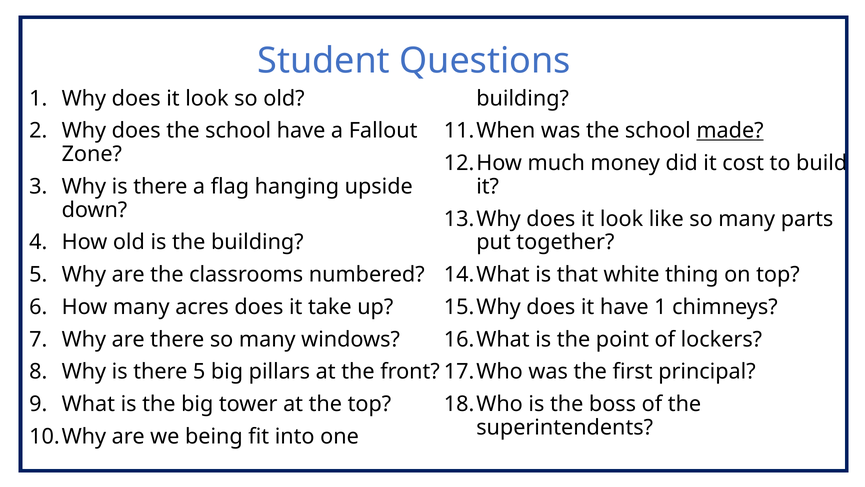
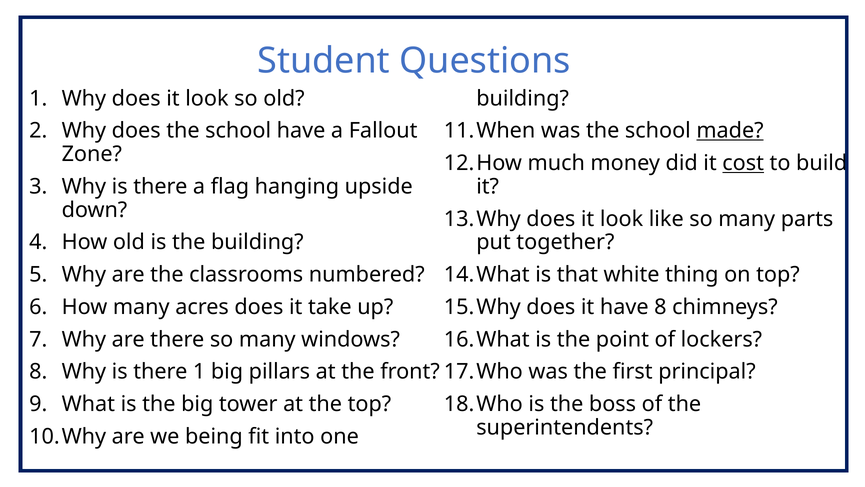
cost underline: none -> present (743, 163)
have 1: 1 -> 8 (660, 307)
there 5: 5 -> 1 (199, 372)
